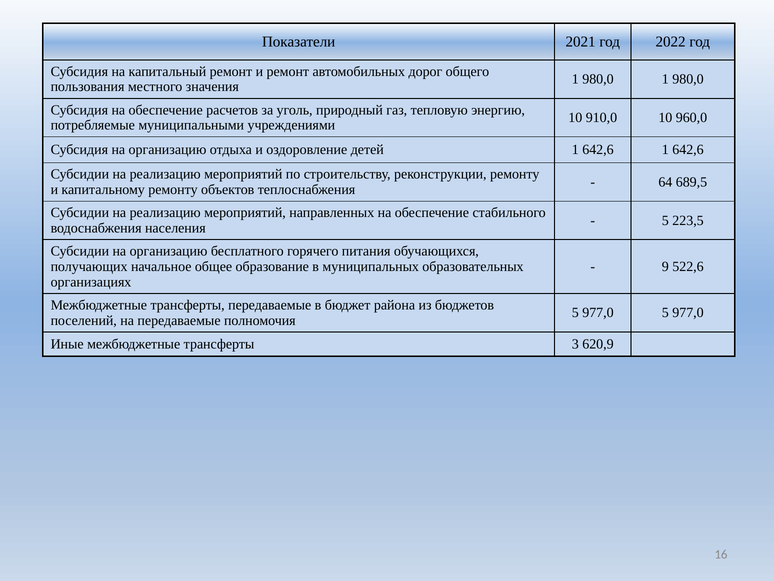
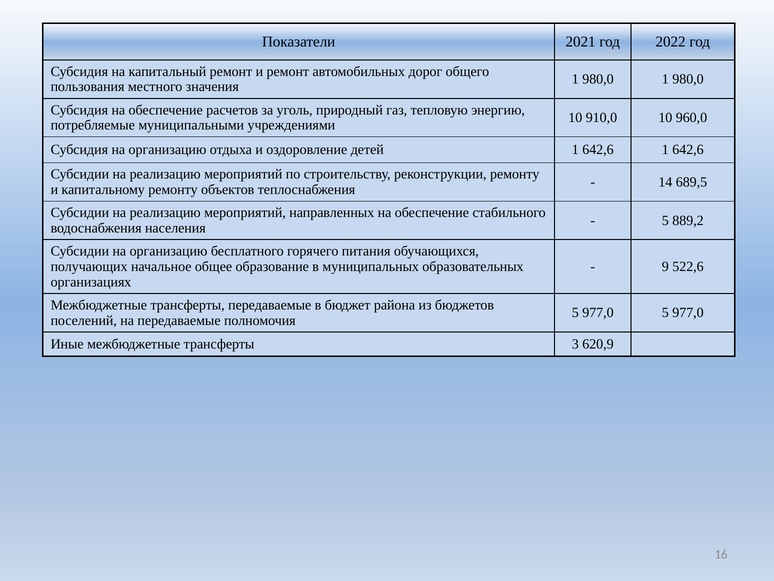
64: 64 -> 14 (665, 182)
223,5: 223,5 -> 889,2 (688, 220)
